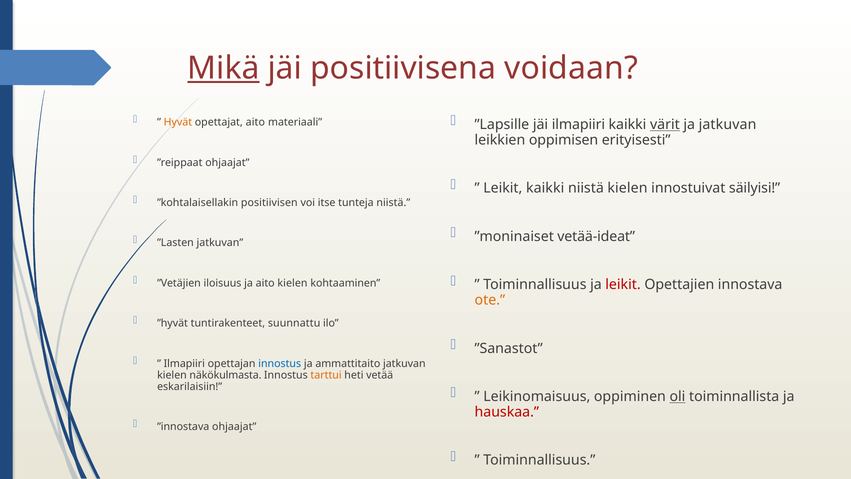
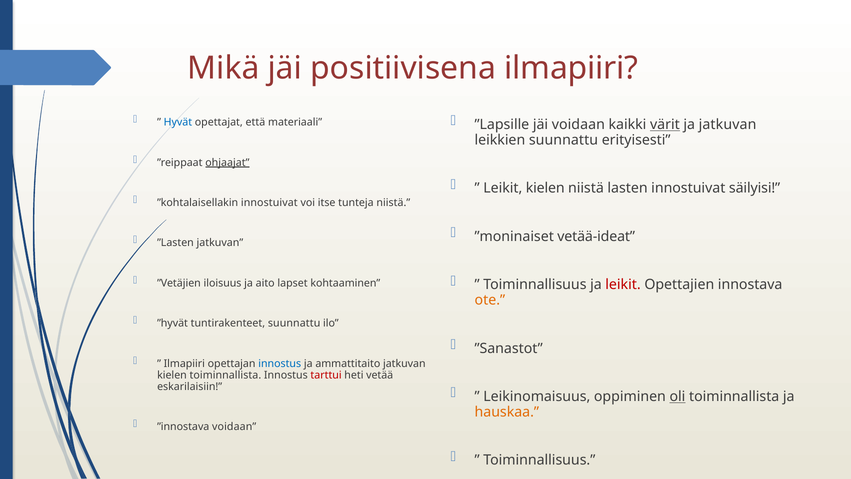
Mikä underline: present -> none (223, 68)
positiivisena voidaan: voidaan -> ilmapiiri (571, 68)
Hyvät colour: orange -> blue (178, 122)
opettajat aito: aito -> että (255, 122)
jäi ilmapiiri: ilmapiiri -> voidaan (578, 125)
leikkien oppimisen: oppimisen -> suunnattu (563, 140)
ohjaajat underline: none -> present (227, 162)
Leikit kaikki: kaikki -> kielen (545, 188)
niistä kielen: kielen -> lasten (628, 188)
”kohtalaisellakin positiivisen: positiivisen -> innostuivat (269, 203)
aito kielen: kielen -> lapset (293, 283)
kielen näkökulmasta: näkökulmasta -> toiminnallista (225, 375)
tarttui colour: orange -> red (326, 375)
hauskaa colour: red -> orange (507, 412)
”innostava ohjaajat: ohjaajat -> voidaan (234, 426)
